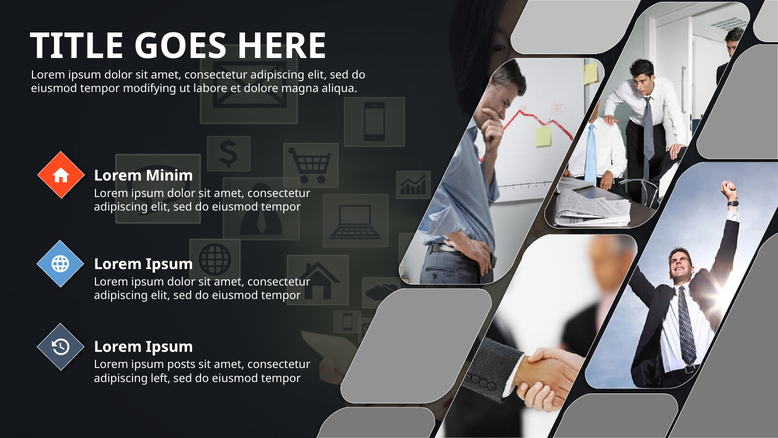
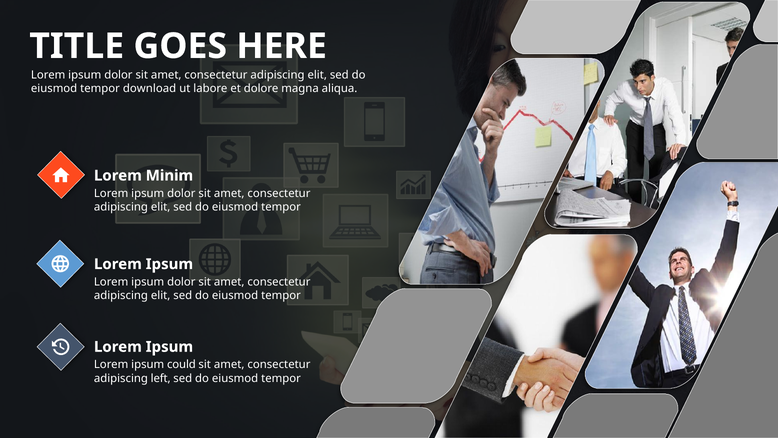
modifying: modifying -> download (150, 89)
posts: posts -> could (181, 364)
